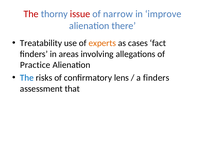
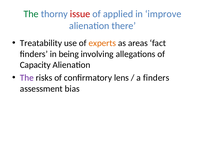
The colour: red -> green (31, 14)
narrow: narrow -> applied (118, 14)
cases: cases -> areas (138, 43)
areas: areas -> being (69, 54)
Practice: Practice -> Capacity (35, 65)
The colour: blue -> purple (27, 78)
that: that -> bias (72, 89)
